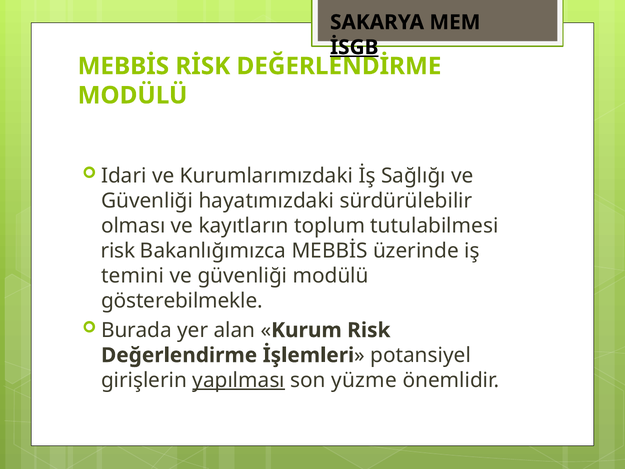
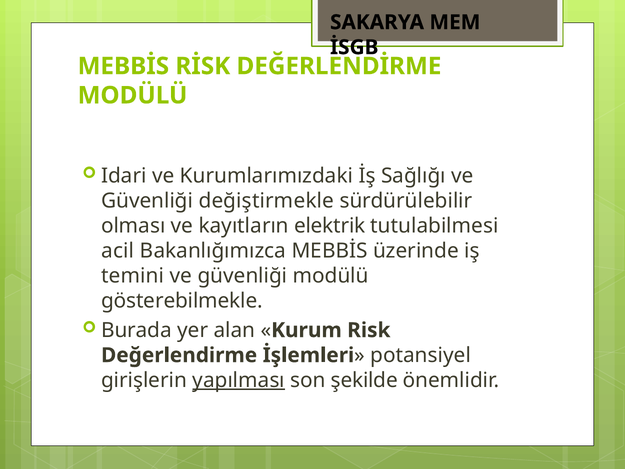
İSGB underline: present -> none (354, 47)
hayatımızdaki: hayatımızdaki -> değiştirmekle (266, 201)
toplum: toplum -> elektrik (330, 226)
risk: risk -> acil (118, 251)
yüzme: yüzme -> şekilde (364, 380)
